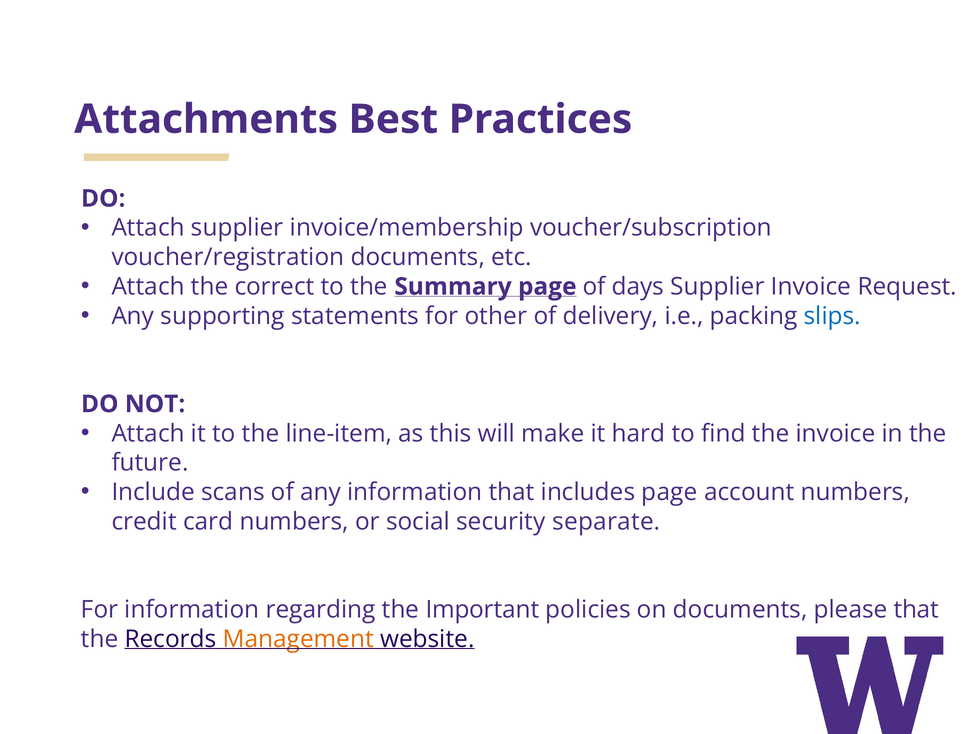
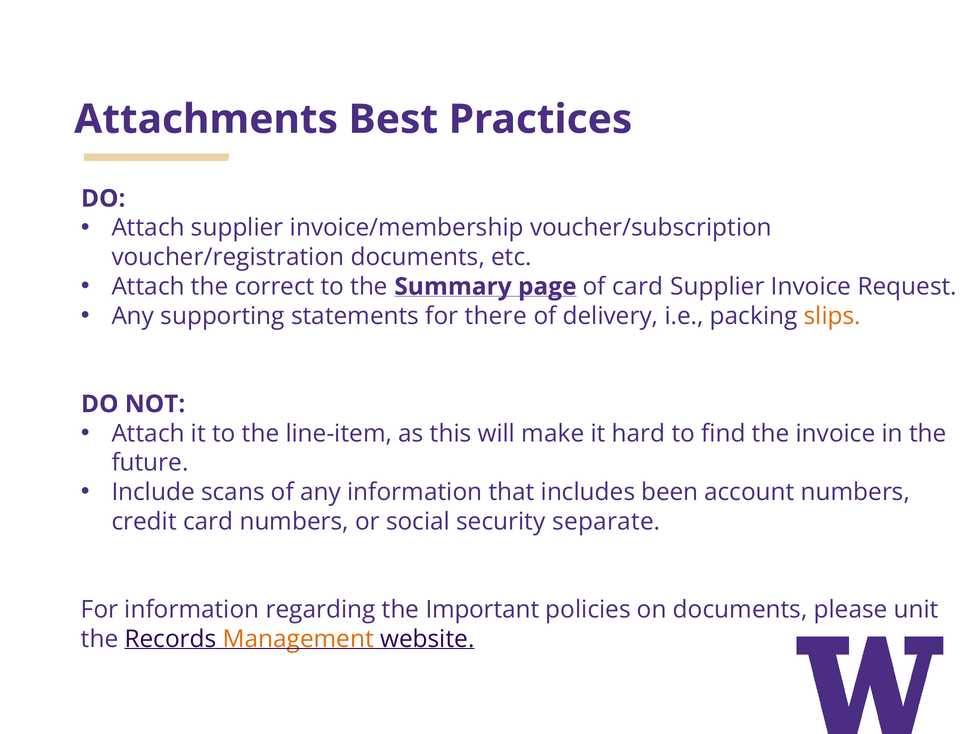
of days: days -> card (638, 286)
other: other -> there (496, 316)
slips colour: blue -> orange (832, 316)
includes page: page -> been (670, 492)
please that: that -> unit (916, 609)
